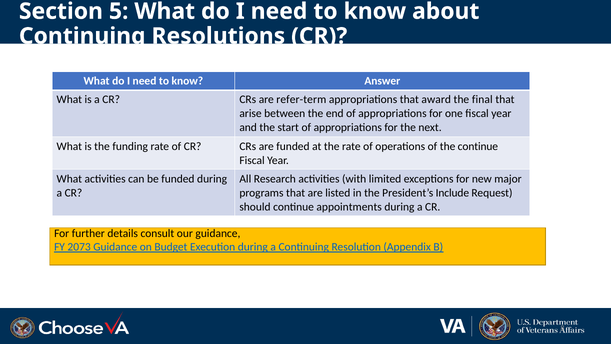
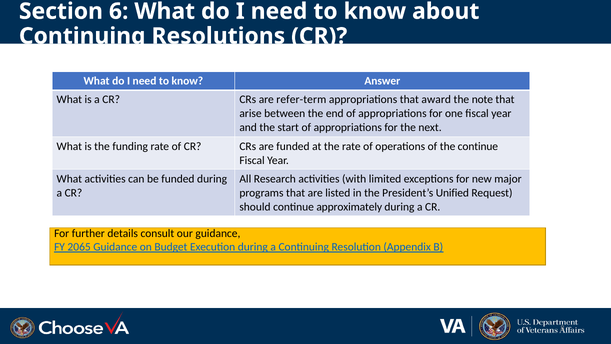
5: 5 -> 6 (119, 11)
final: final -> note (482, 100)
Include: Include -> Unified (452, 193)
appointments: appointments -> approximately (349, 207)
2073: 2073 -> 2065 (79, 247)
